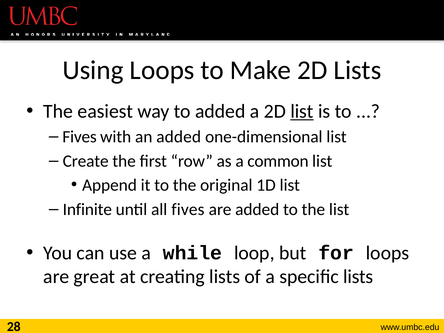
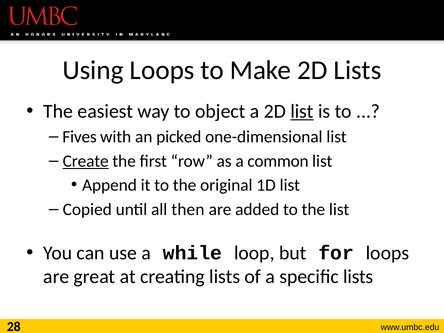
to added: added -> object (220, 111)
an added: added -> picked (179, 137)
Create underline: none -> present (86, 161)
Infinite: Infinite -> Copied (87, 209)
all fives: fives -> then (188, 209)
